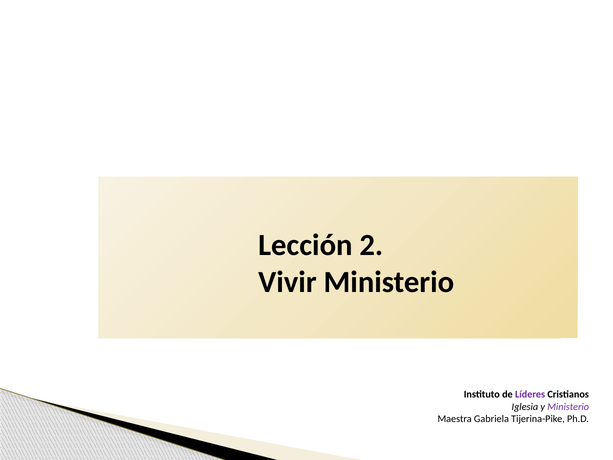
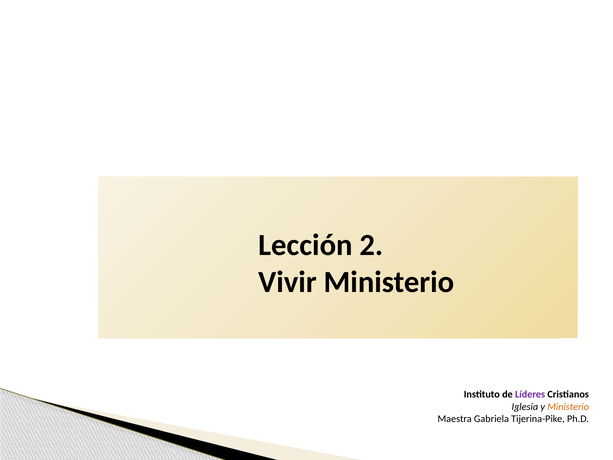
Ministerio colour: purple -> orange (568, 406)
